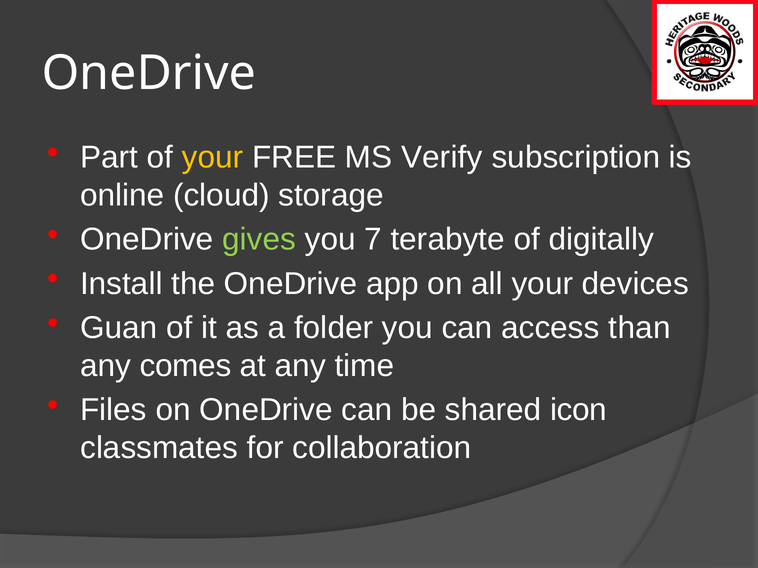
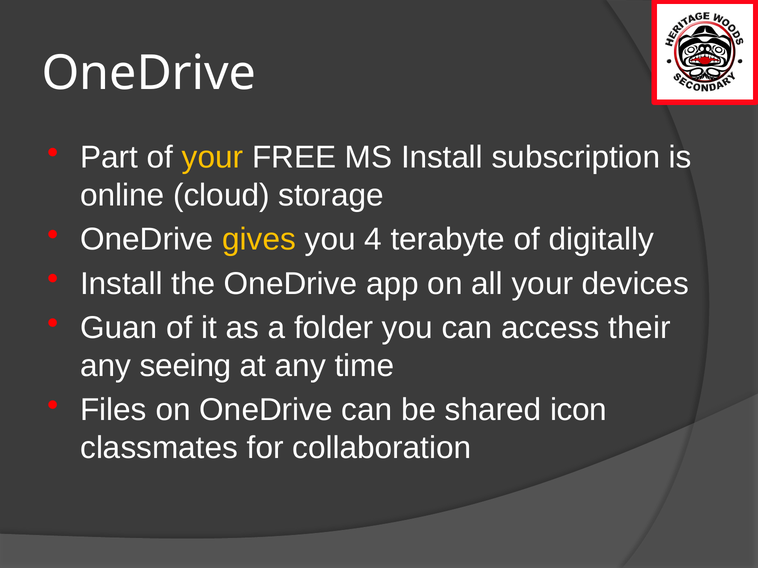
MS Verify: Verify -> Install (442, 158)
gives colour: light green -> yellow (259, 240)
7: 7 -> 4 (373, 240)
than: than -> their (640, 328)
comes: comes -> seeing (186, 366)
